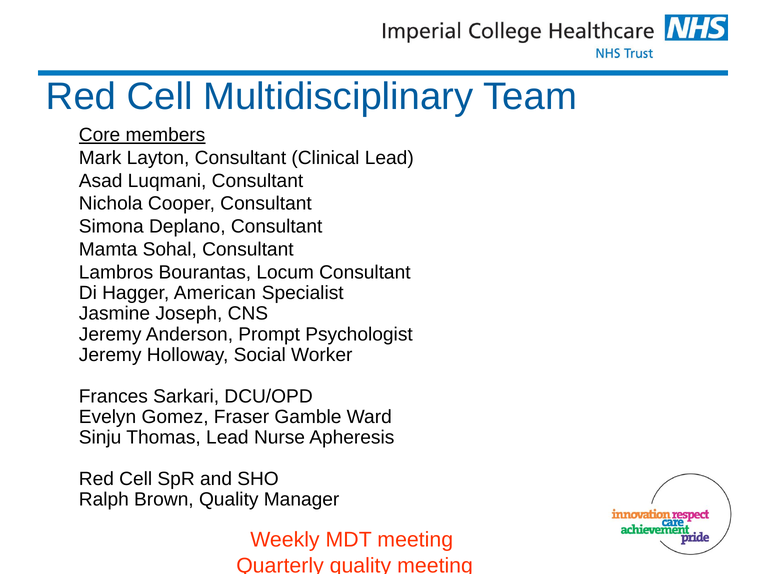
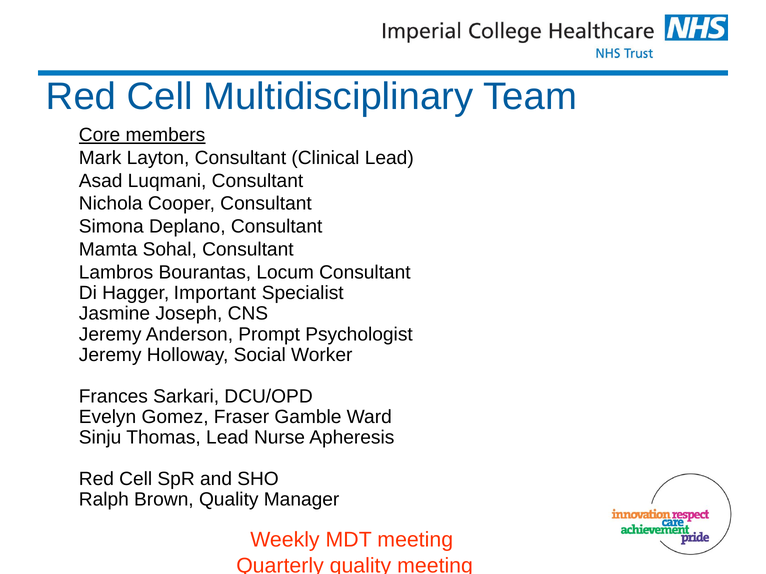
American: American -> Important (215, 293)
